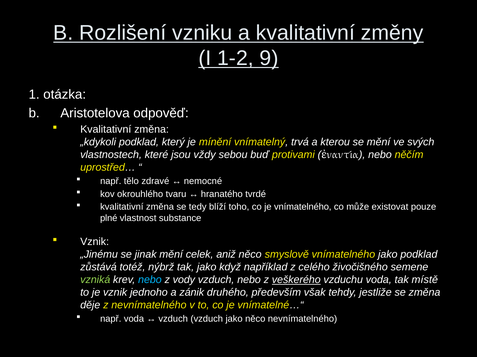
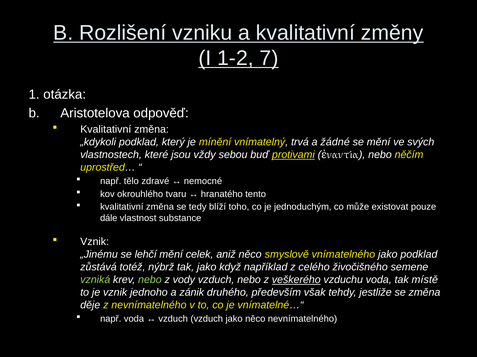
9: 9 -> 7 (269, 58)
kterou: kterou -> žádné (335, 142)
protivami underline: none -> present (293, 155)
tvrdé: tvrdé -> tento (256, 194)
je vnímatelného: vnímatelného -> jednoduchým (303, 207)
plné: plné -> dále (109, 218)
jinak: jinak -> lehčí (146, 255)
nebo colour: light blue -> light green (150, 280)
